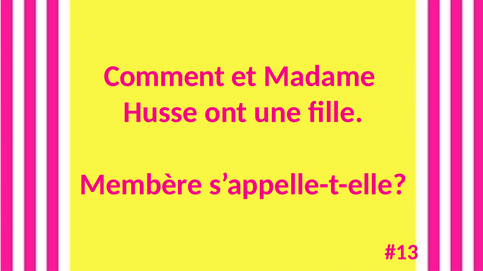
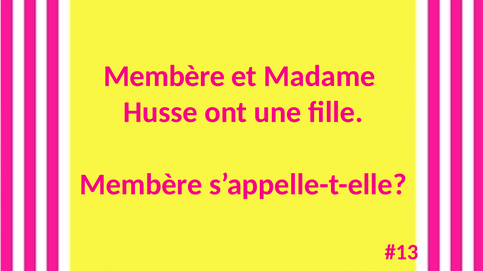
Comment: Comment -> Membère (164, 76)
